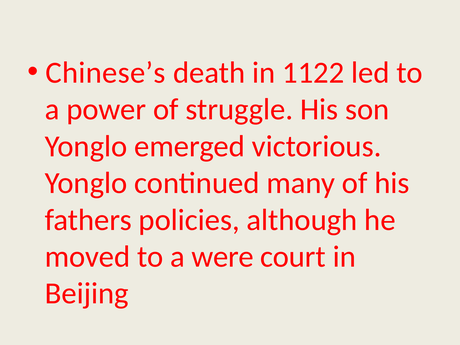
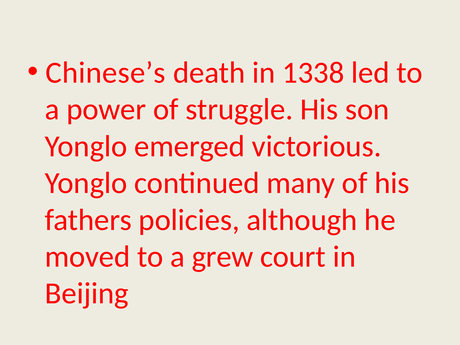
1122: 1122 -> 1338 (313, 73)
were: were -> grew (223, 257)
